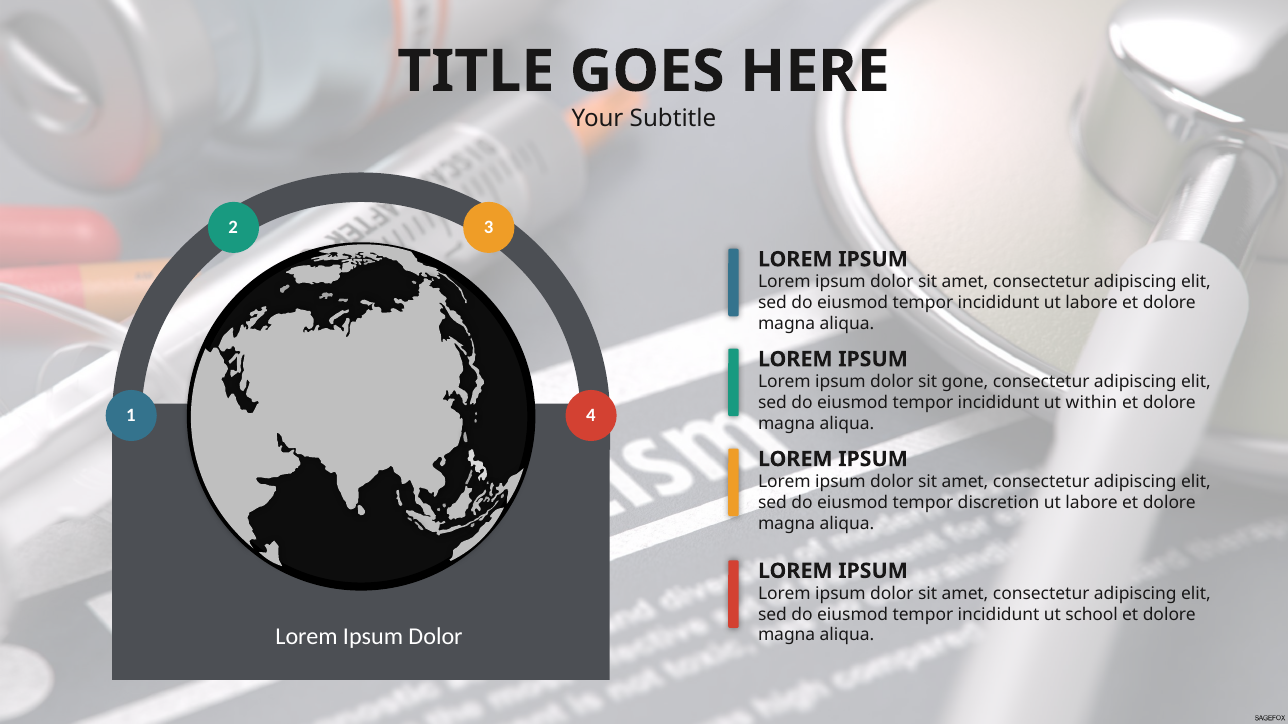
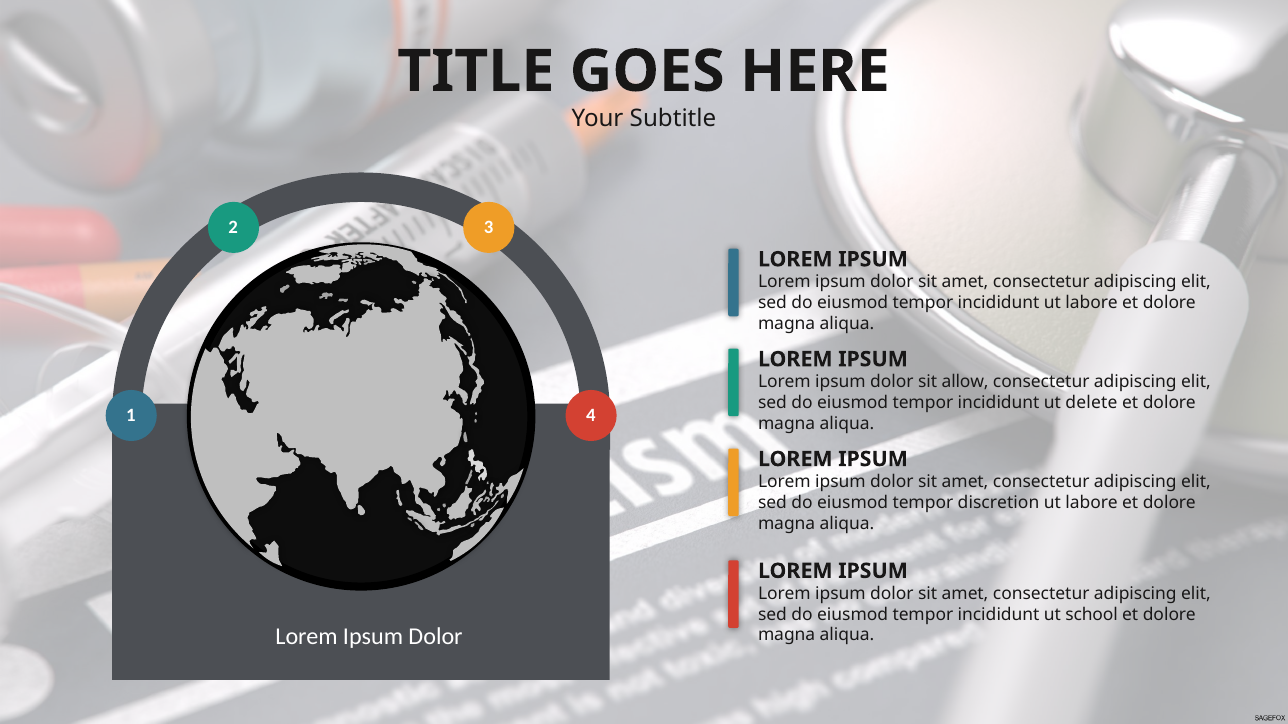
gone: gone -> allow (965, 382)
within: within -> delete (1091, 403)
